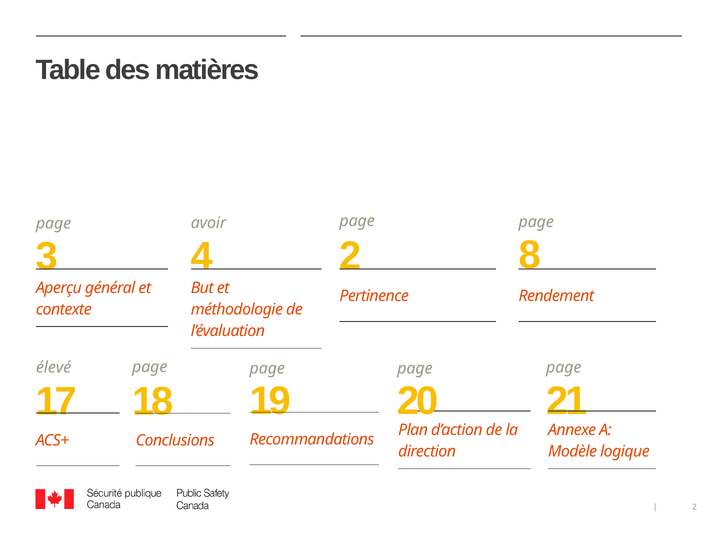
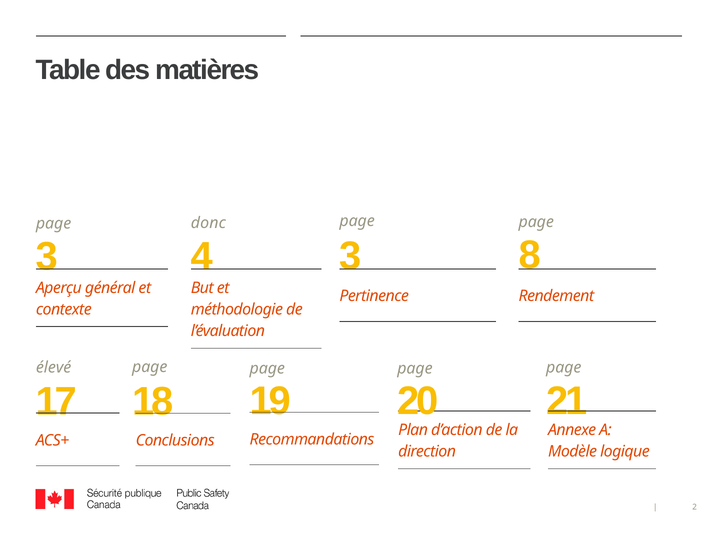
avoir: avoir -> donc (208, 223)
4 2: 2 -> 3 (350, 256)
